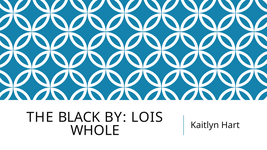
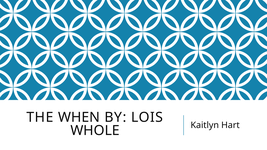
BLACK: BLACK -> WHEN (79, 117)
